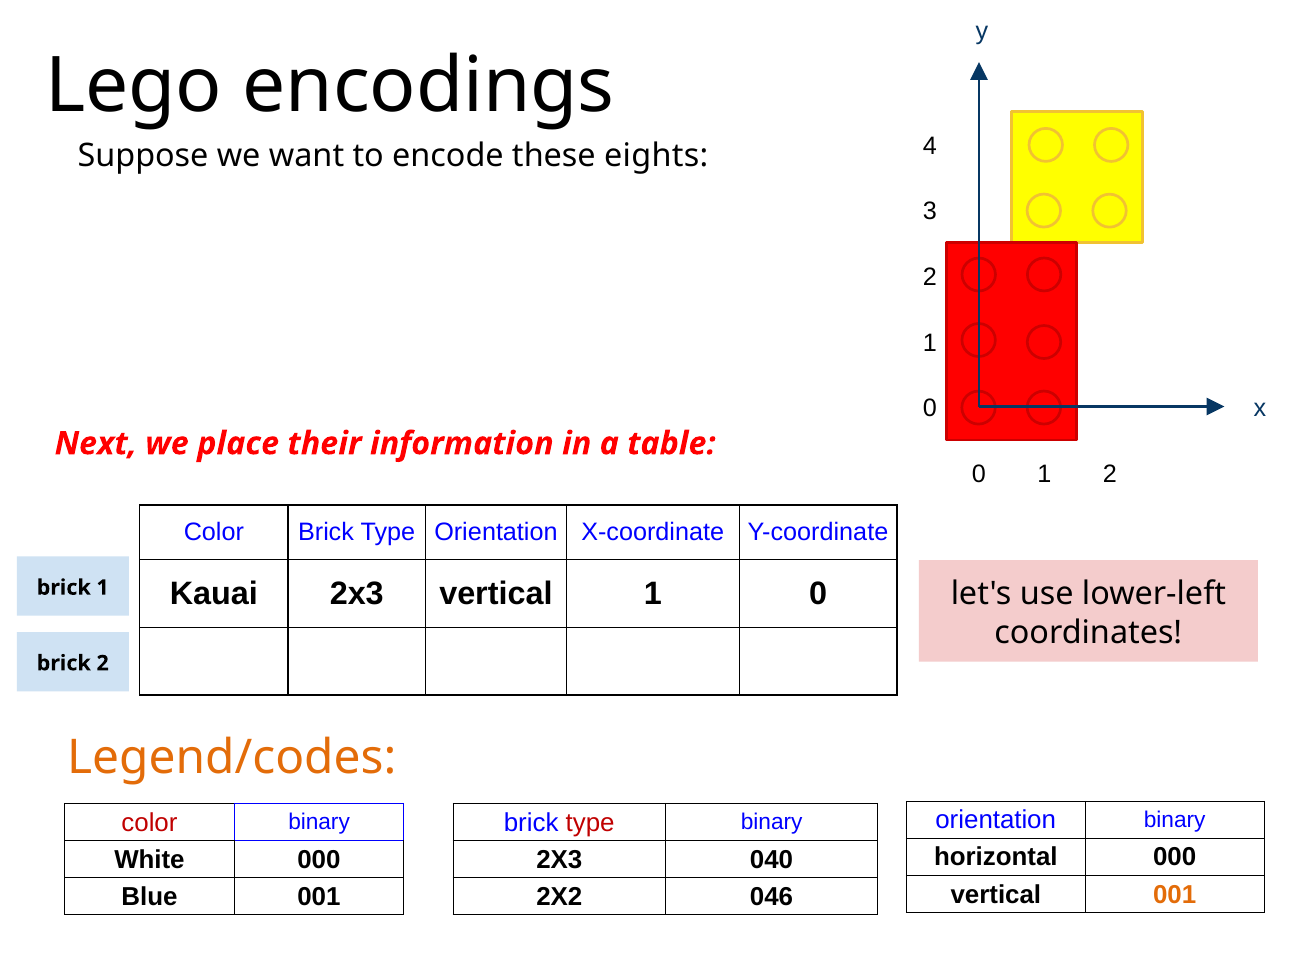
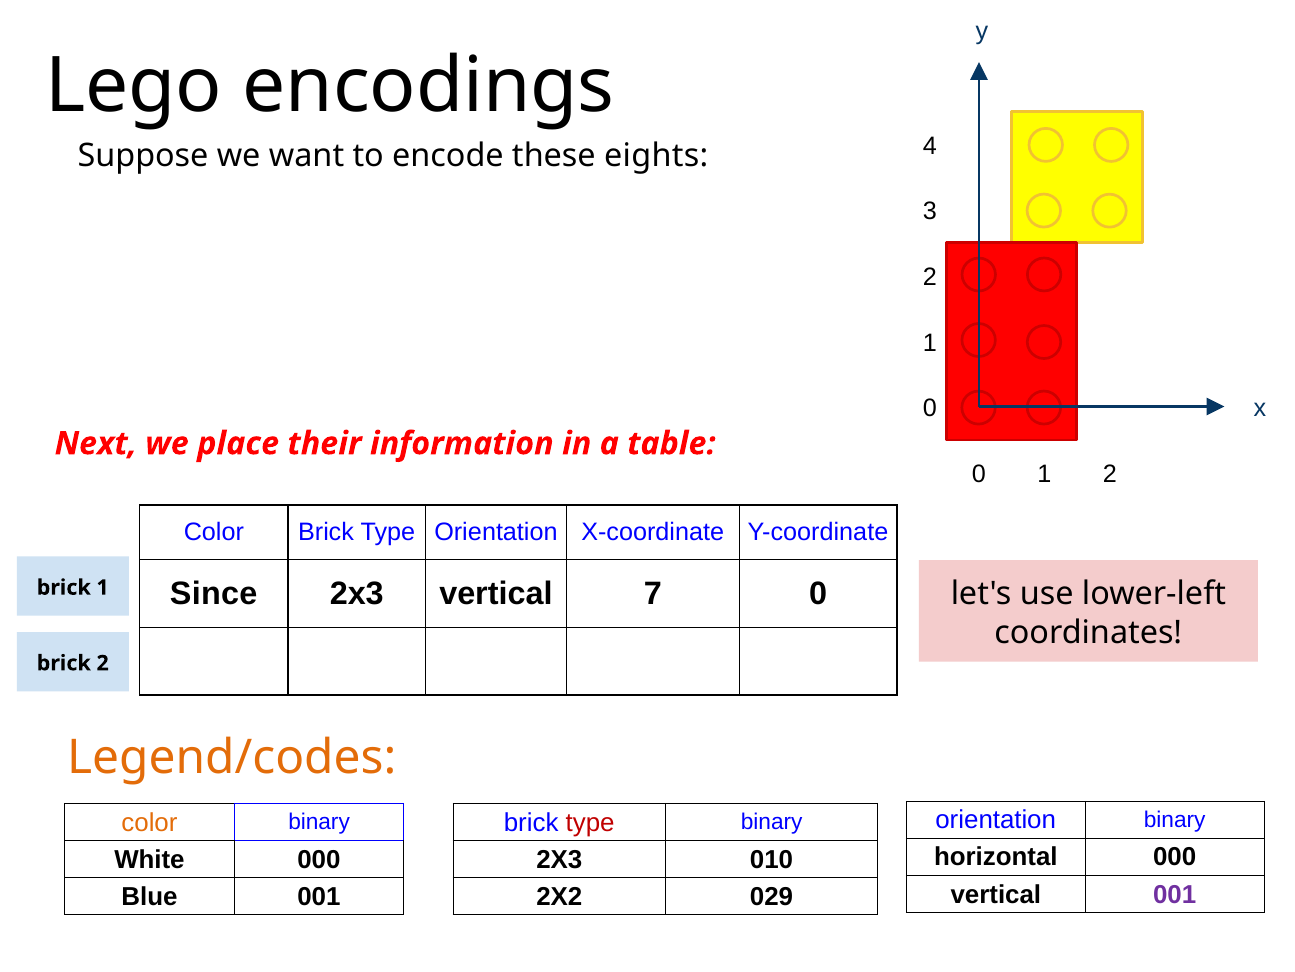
Kauai: Kauai -> Since (214, 593)
vertical 1: 1 -> 7 (653, 593)
color colour: red -> orange (149, 822)
040: 040 -> 010 (772, 859)
001 colour: orange -> purple (1175, 894)
046: 046 -> 029 (772, 896)
